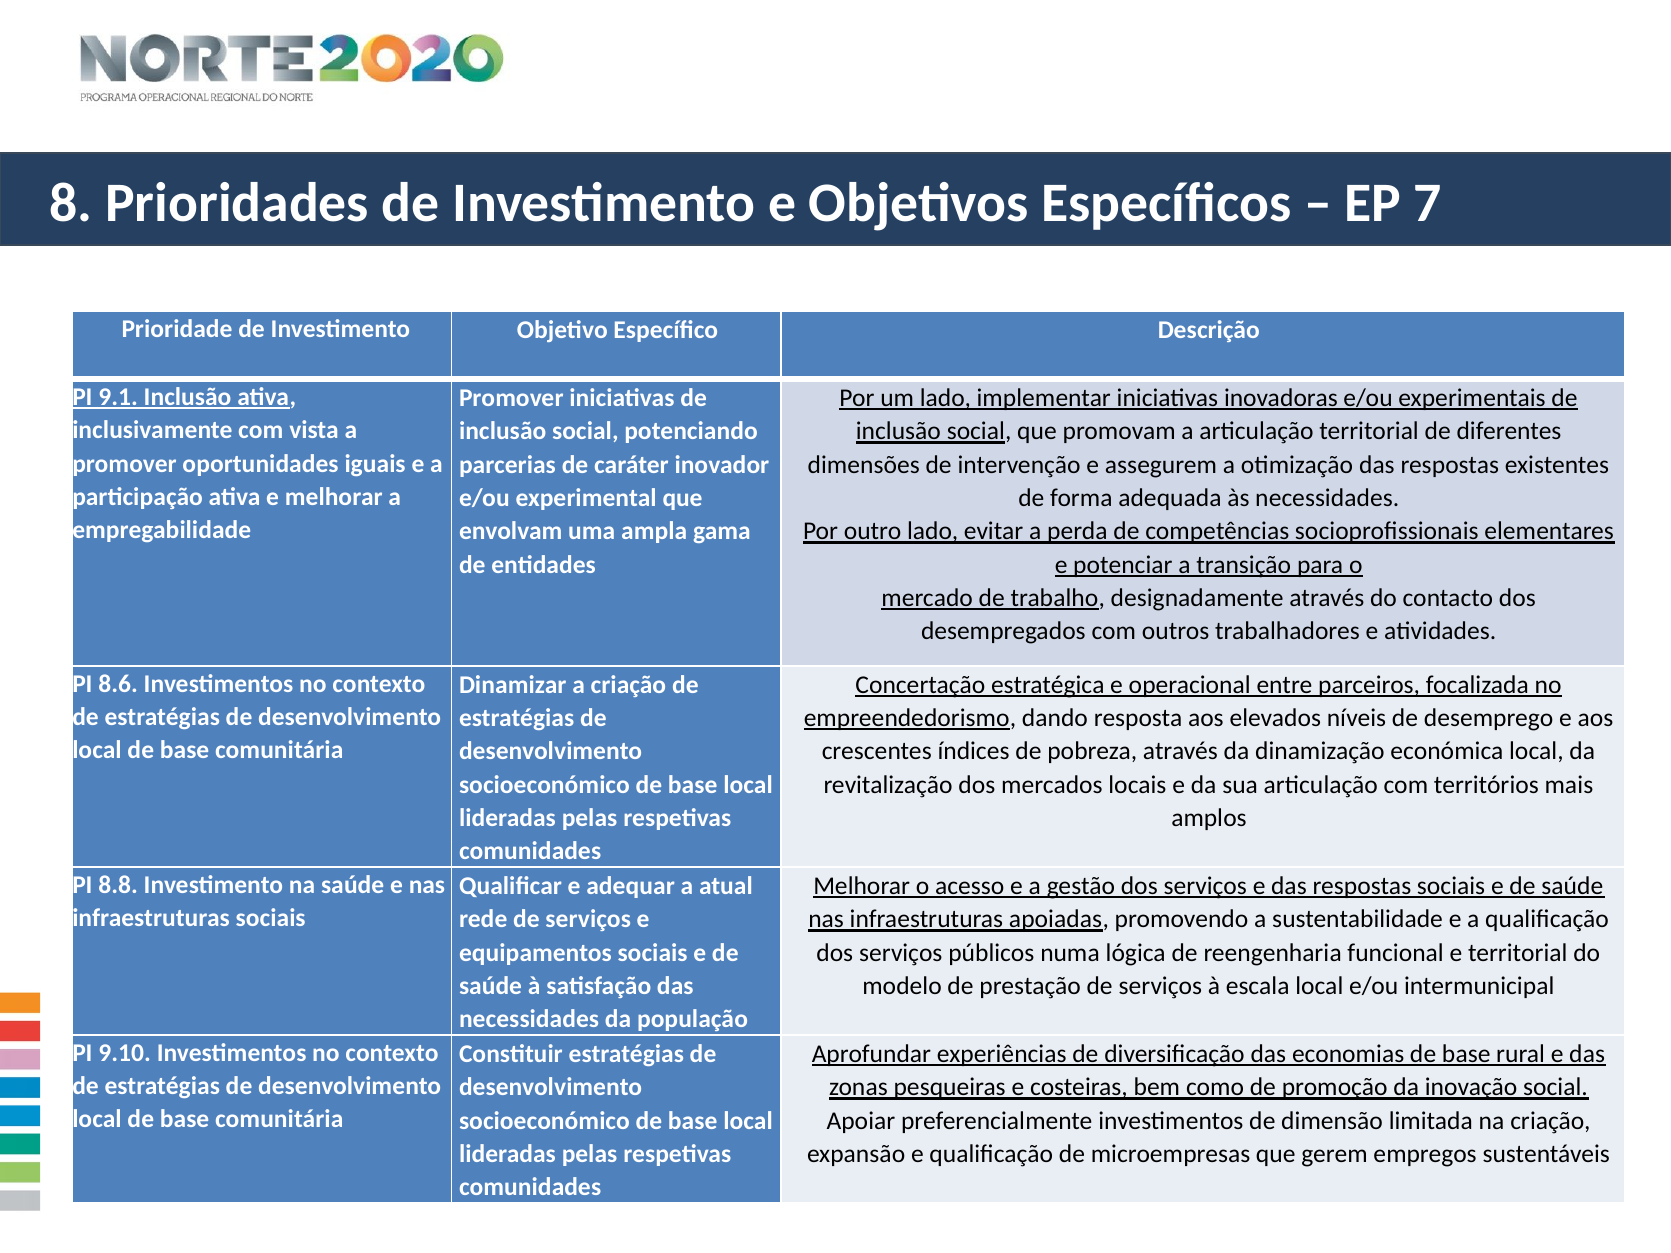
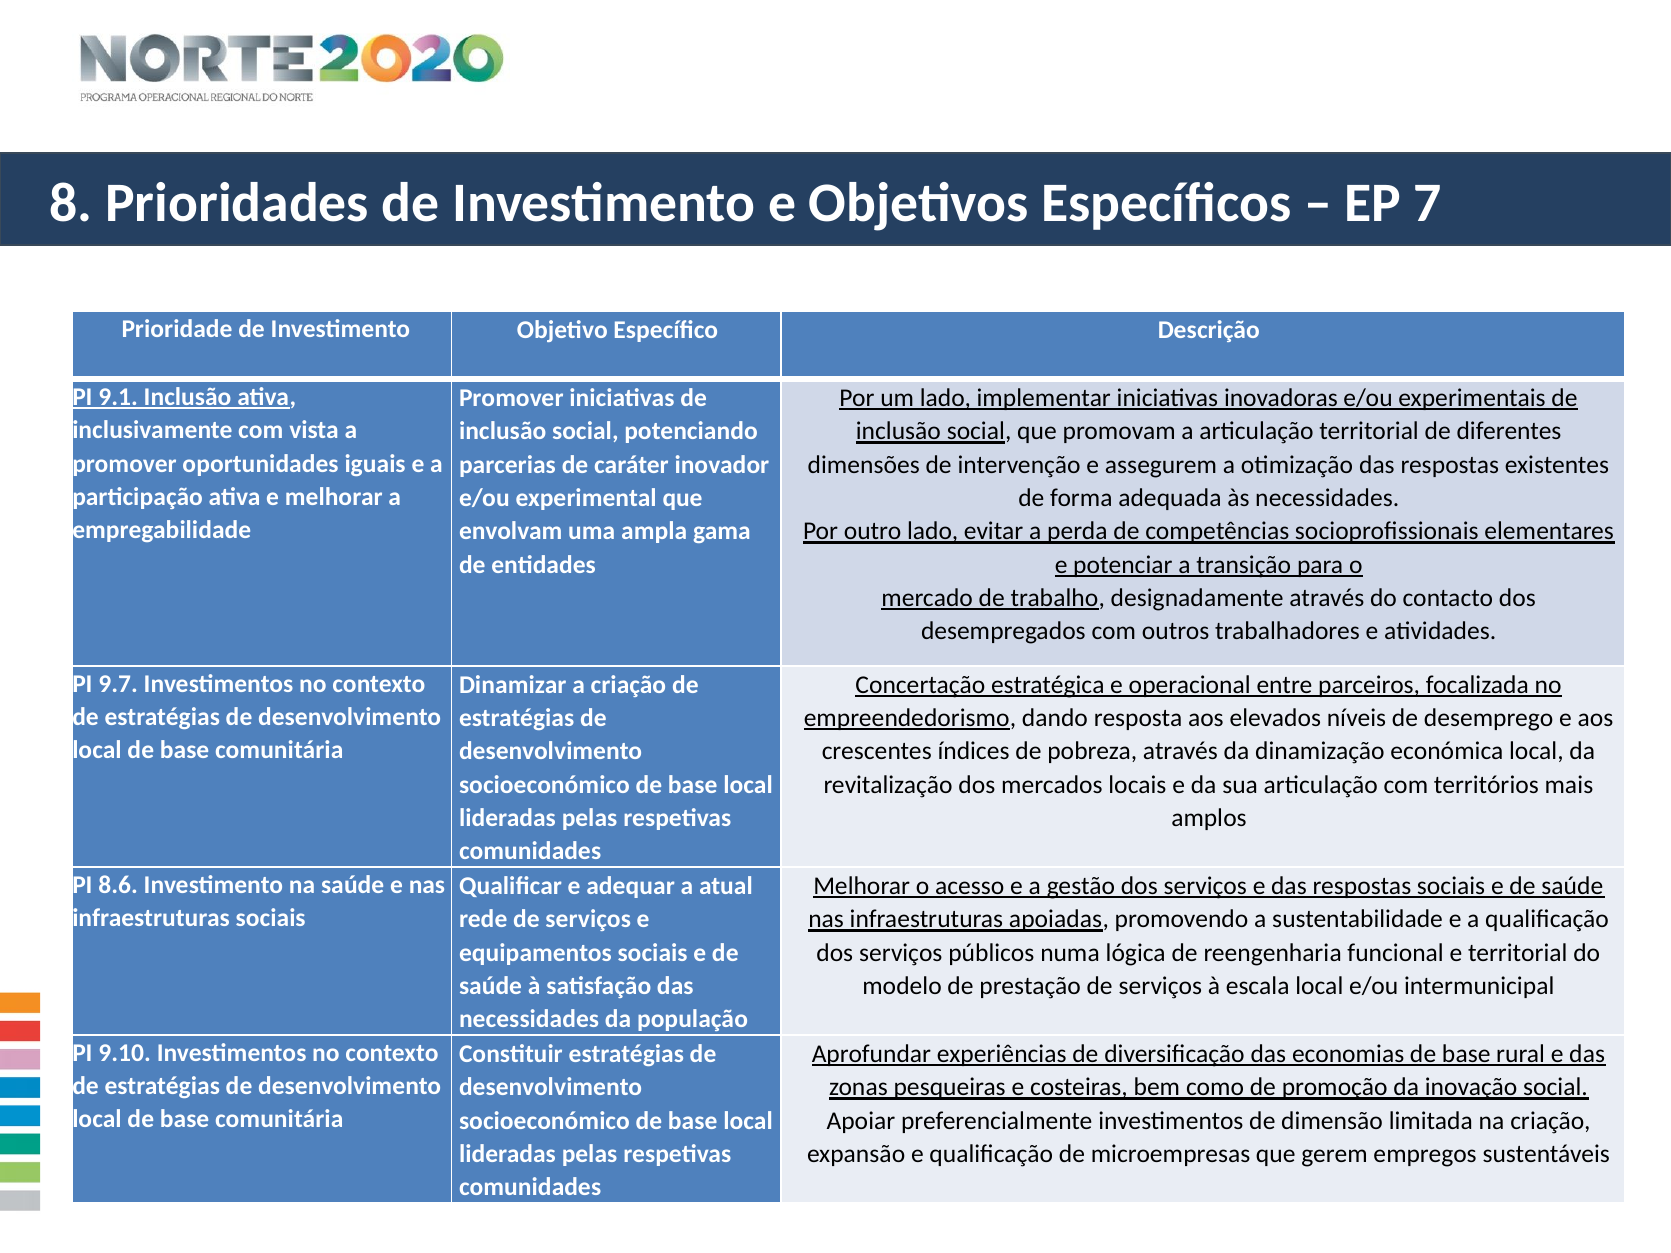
8.6: 8.6 -> 9.7 (118, 684)
8.8: 8.8 -> 8.6 (118, 885)
